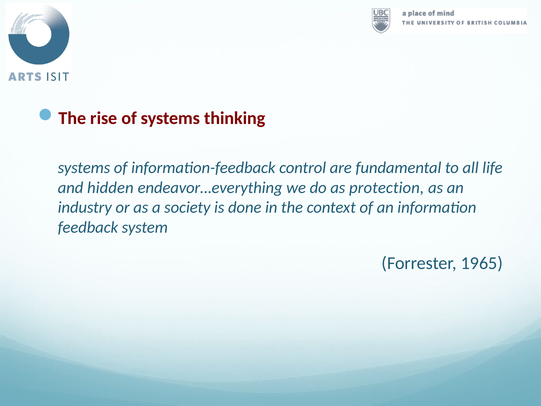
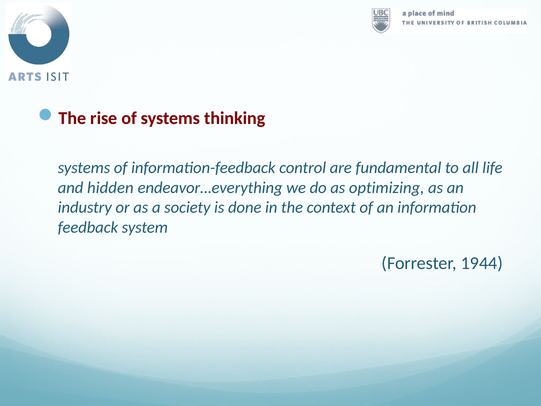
protection: protection -> optimizing (387, 188)
1965: 1965 -> 1944 (482, 263)
